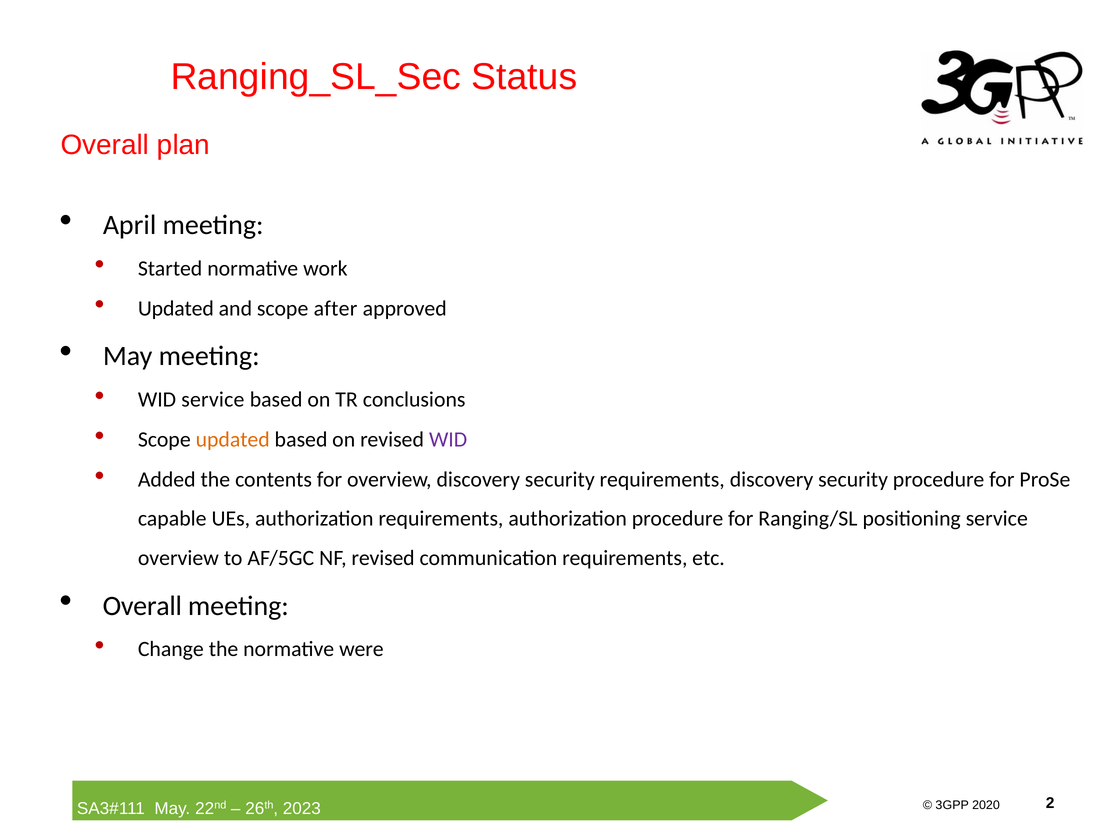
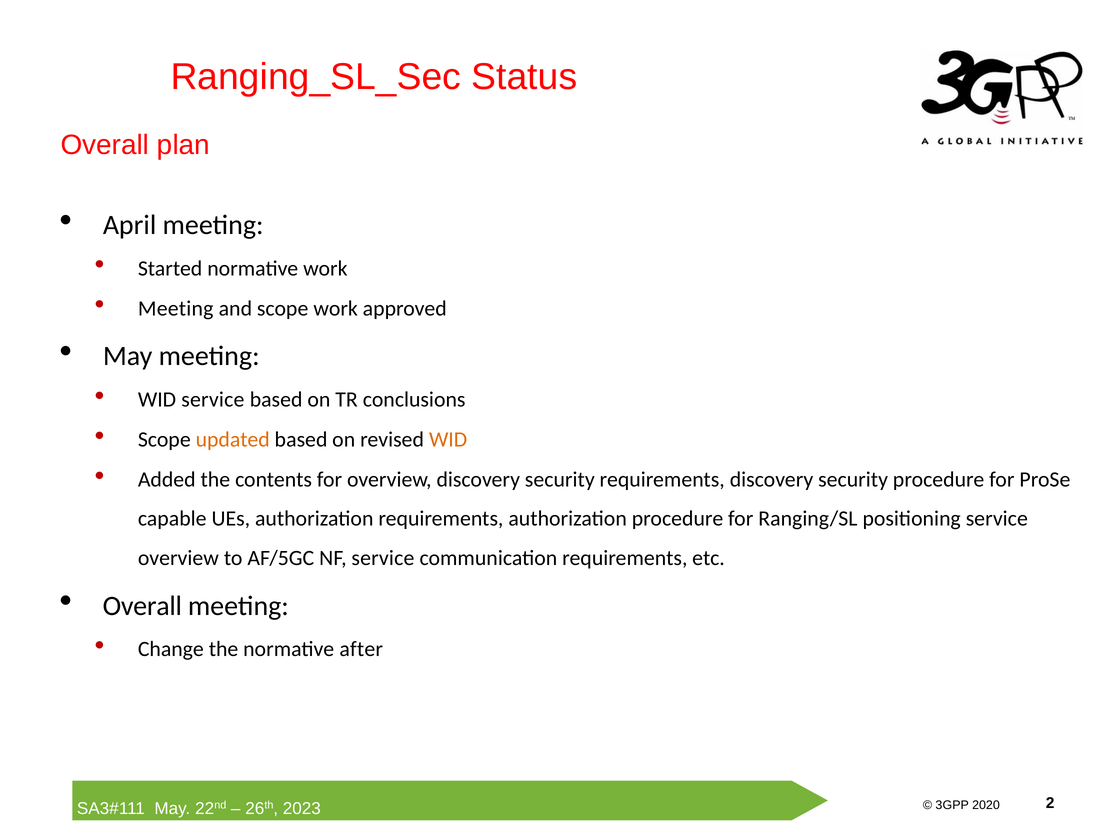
Updated: Updated -> Meeting (176, 308)
scope after: after -> work (336, 308)
WID colour: purple -> orange (448, 440)
NF revised: revised -> service (383, 558)
were: were -> after (361, 649)
